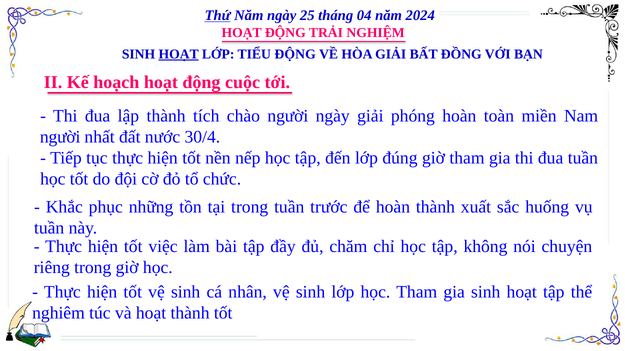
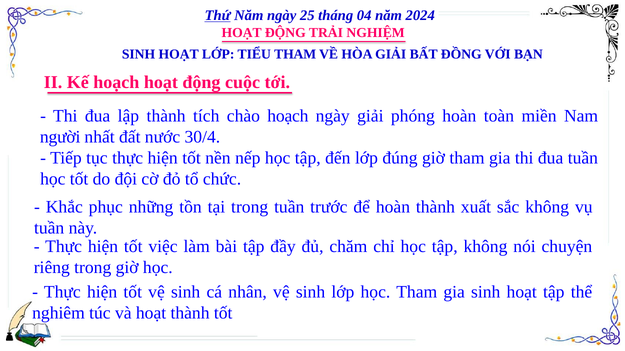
HOẠT underline: present -> none (179, 54)
TIỂU ĐỘNG: ĐỘNG -> THAM (295, 54)
chào người: người -> hoạch (288, 116)
sắc huống: huống -> không (547, 207)
